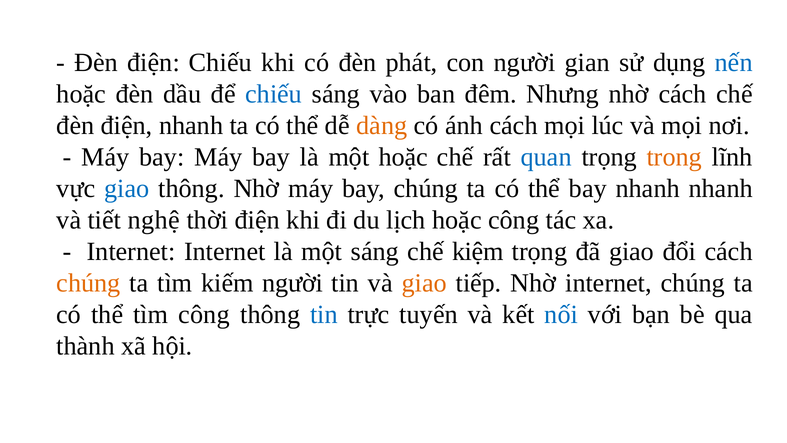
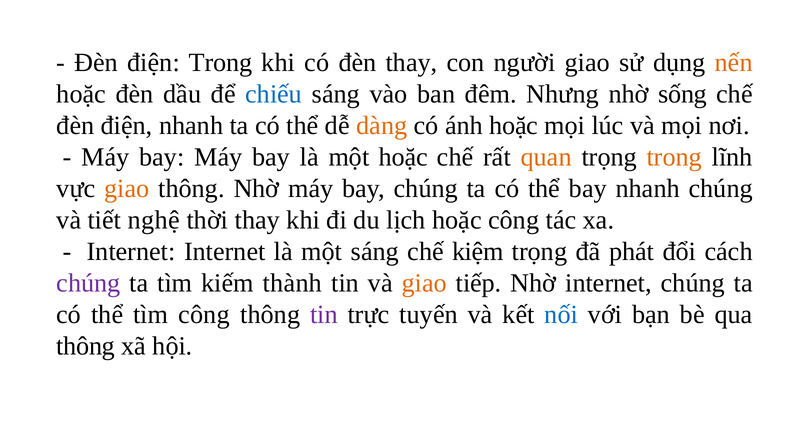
điện Chiếu: Chiếu -> Trong (220, 62)
đèn phát: phát -> thay (411, 62)
người gian: gian -> giao (587, 62)
nến colour: blue -> orange (734, 62)
nhờ cách: cách -> sống (683, 94)
ánh cách: cách -> hoặc (514, 125)
quan colour: blue -> orange (546, 157)
giao colour: blue -> orange (127, 188)
nhanh nhanh: nhanh -> chúng (721, 188)
thời điện: điện -> thay (257, 220)
đã giao: giao -> phát (632, 251)
chúng colour: orange -> purple (88, 283)
kiếm người: người -> thành (292, 283)
tin colour: blue -> purple (324, 314)
thành: thành -> thông (86, 346)
